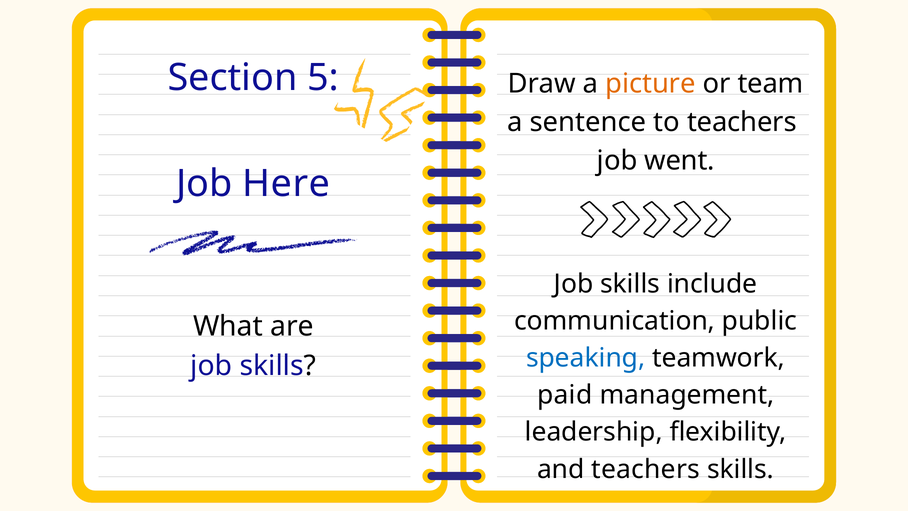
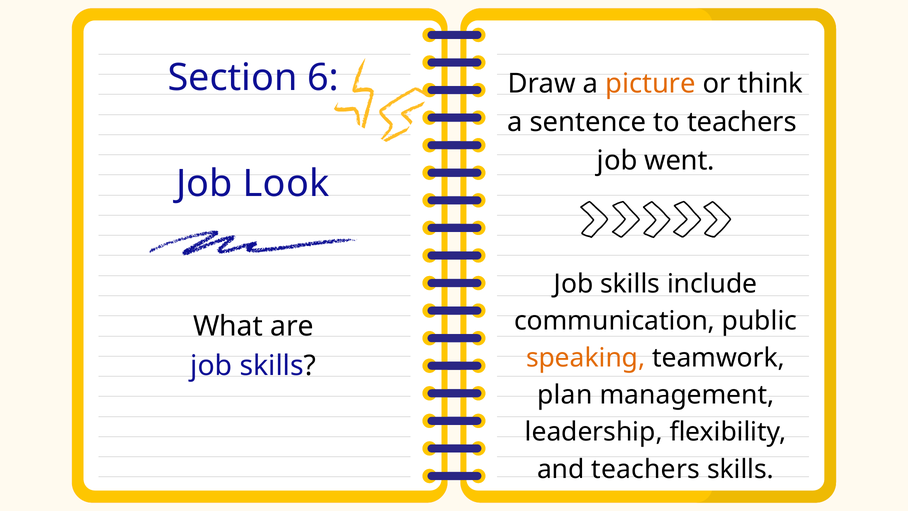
5: 5 -> 6 (323, 78)
team: team -> think (770, 84)
Here: Here -> Look (286, 184)
speaking colour: blue -> orange (586, 358)
paid: paid -> plan (565, 395)
